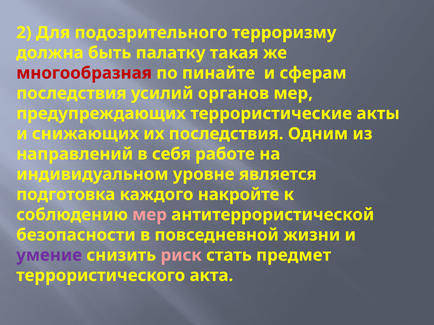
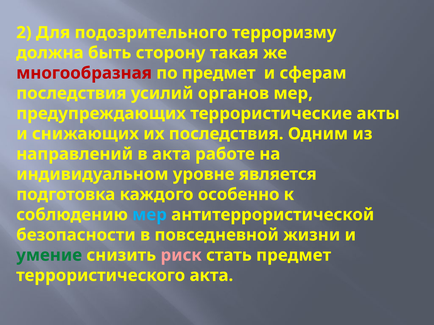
палатку: палатку -> сторону (171, 53)
по пинайте: пинайте -> предмет (219, 73)
в себя: себя -> акта (171, 154)
накройте: накройте -> особенно (239, 195)
мер colour: pink -> light blue (150, 215)
умение colour: purple -> green (49, 256)
